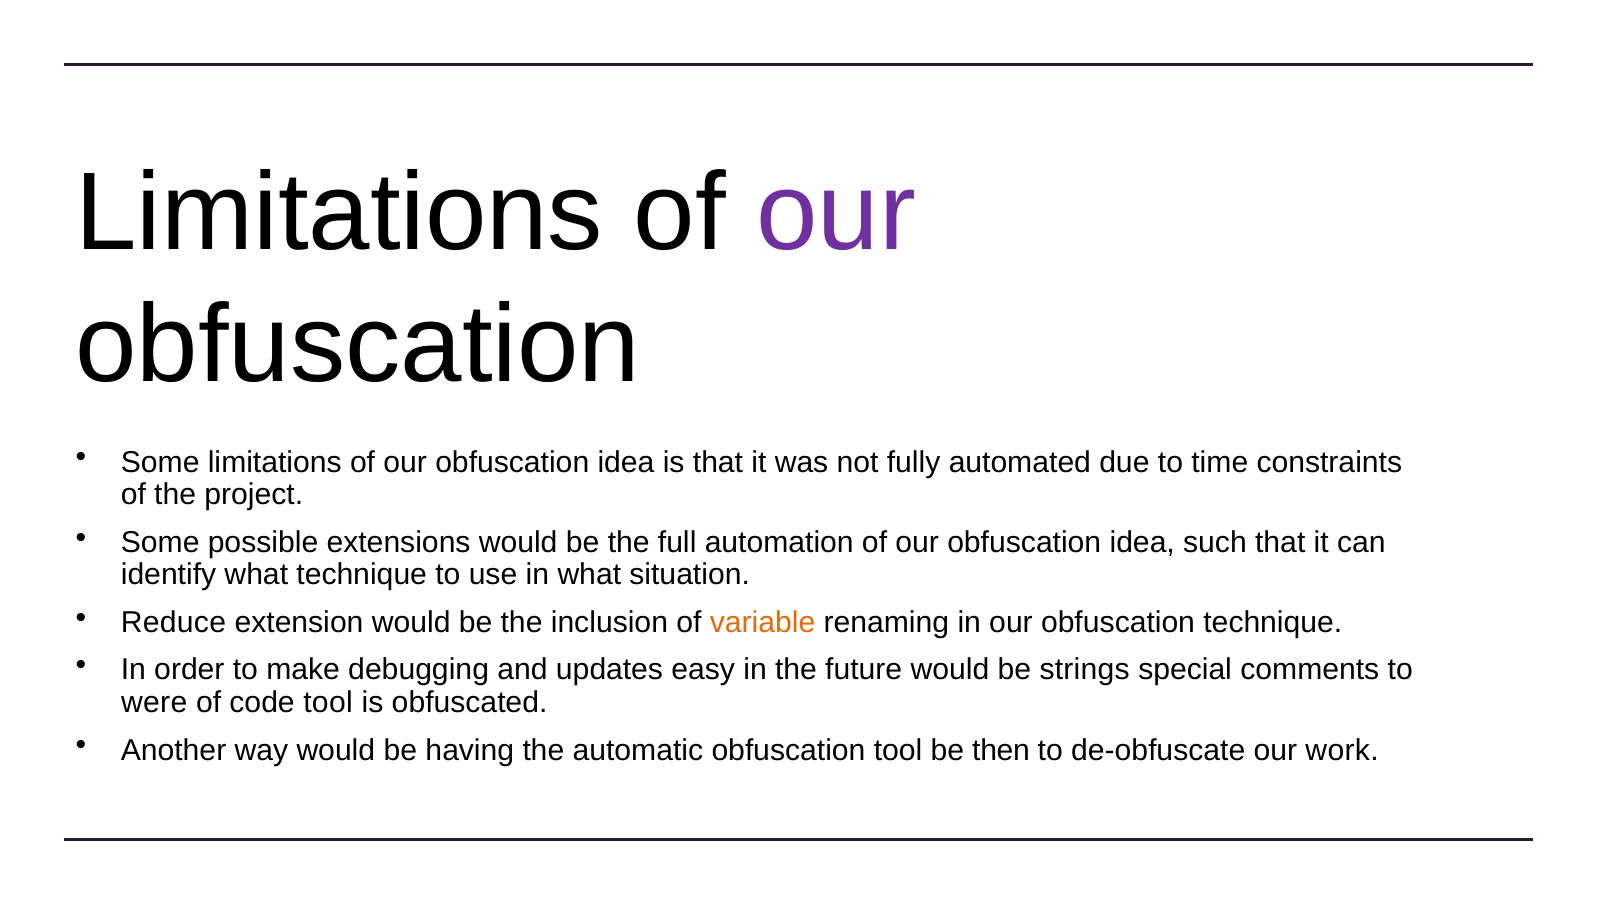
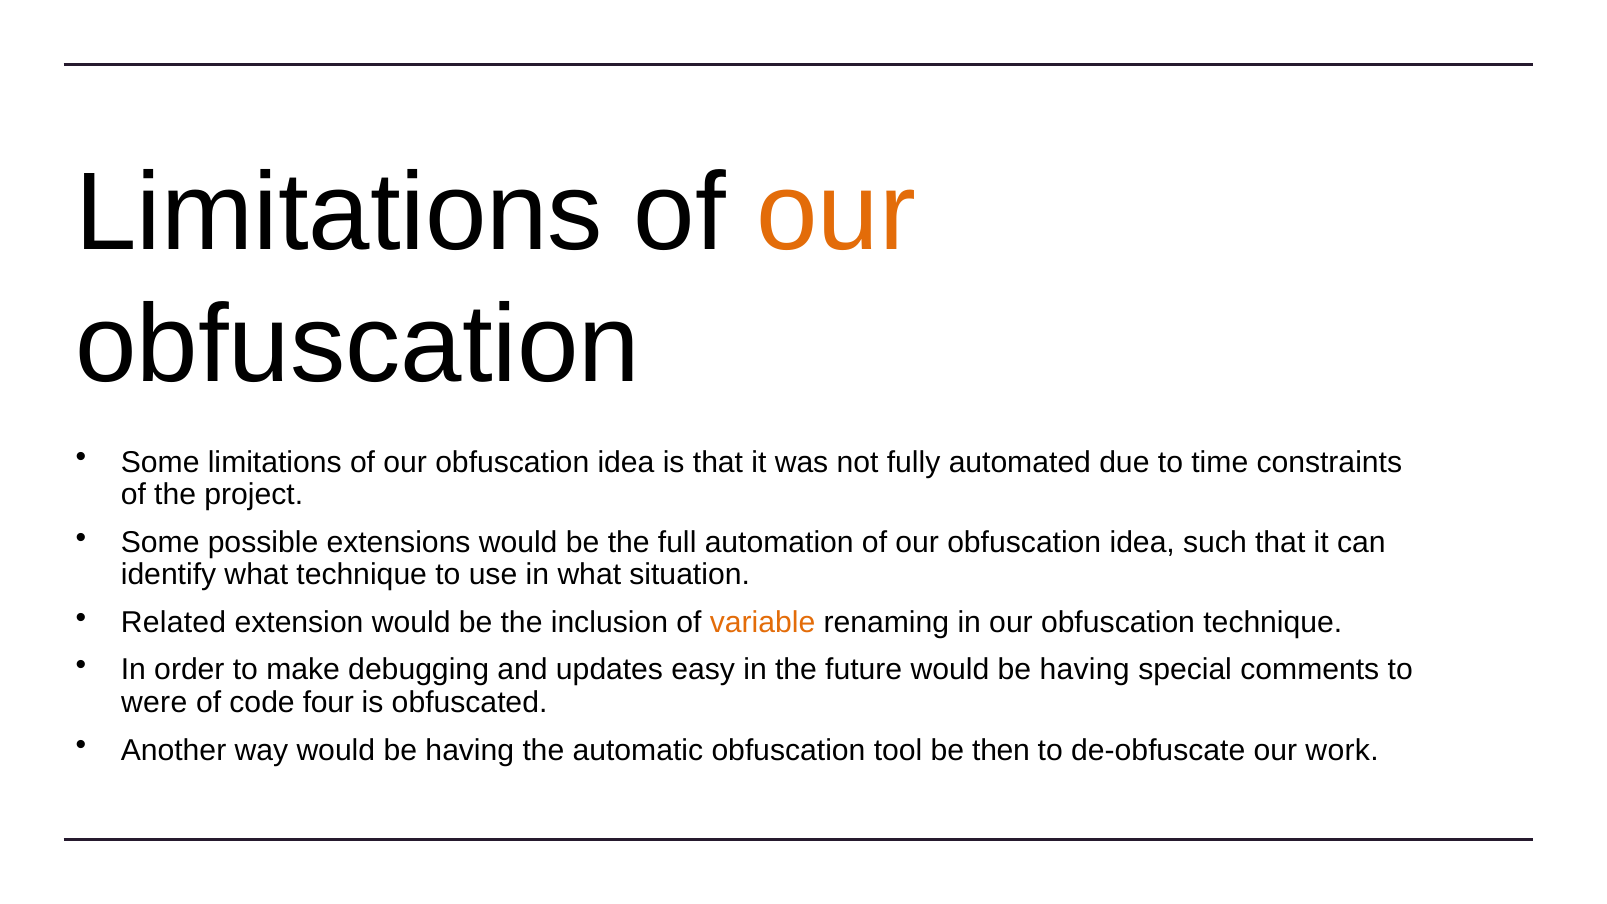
our colour: purple -> orange (836, 213)
Reduce: Reduce -> Related (173, 622)
future would be strings: strings -> having (1085, 670)
code tool: tool -> four (328, 703)
